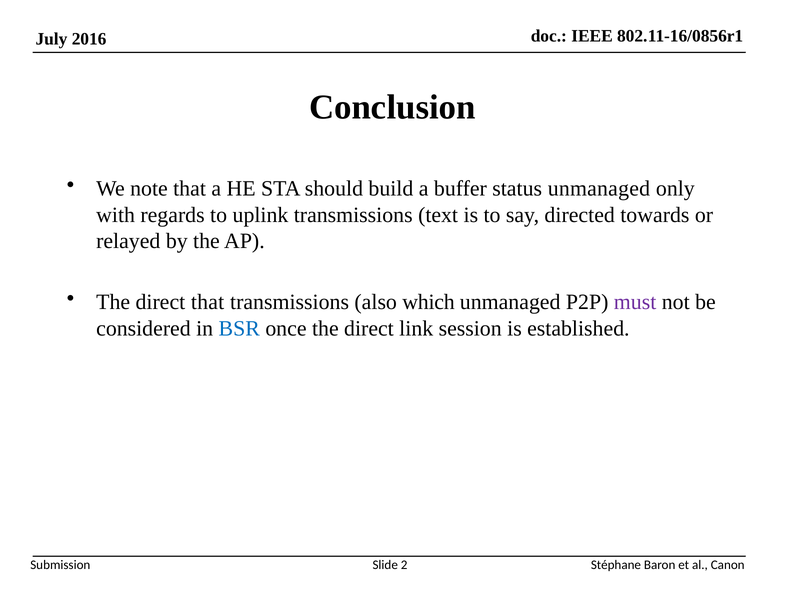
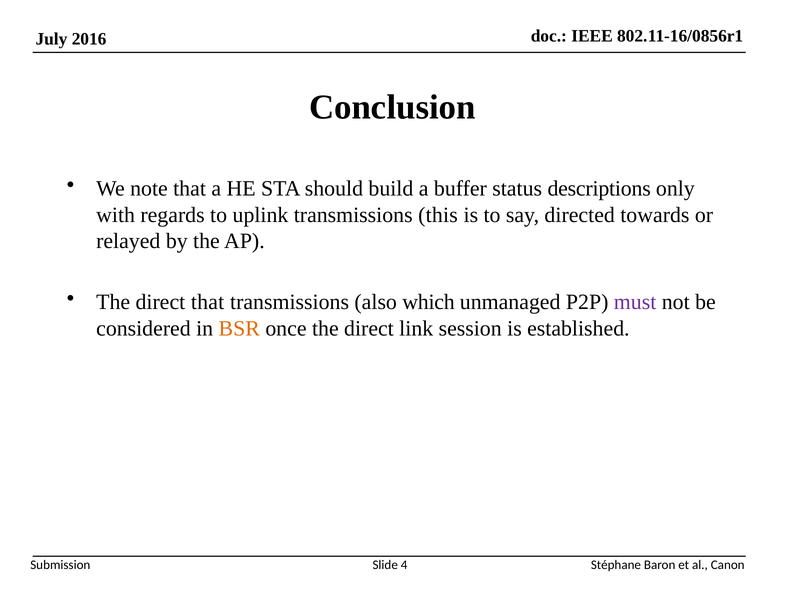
status unmanaged: unmanaged -> descriptions (599, 189)
text: text -> this (438, 215)
BSR colour: blue -> orange (239, 328)
2: 2 -> 4 (404, 565)
